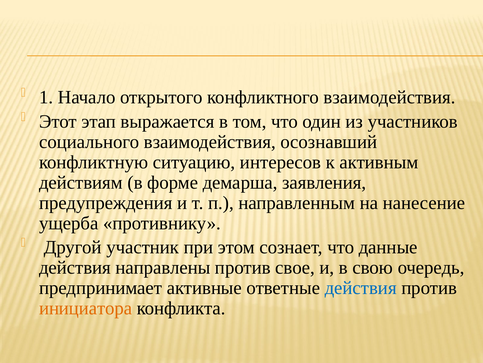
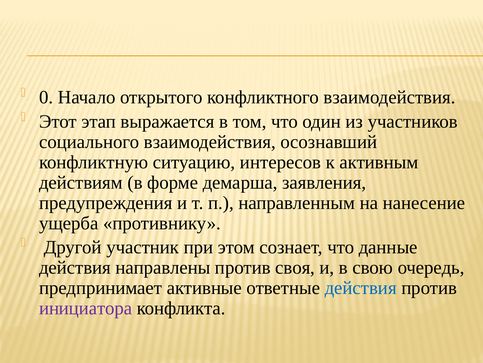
1: 1 -> 0 (46, 97)
свое: свое -> своя (295, 267)
инициатора colour: orange -> purple (86, 308)
